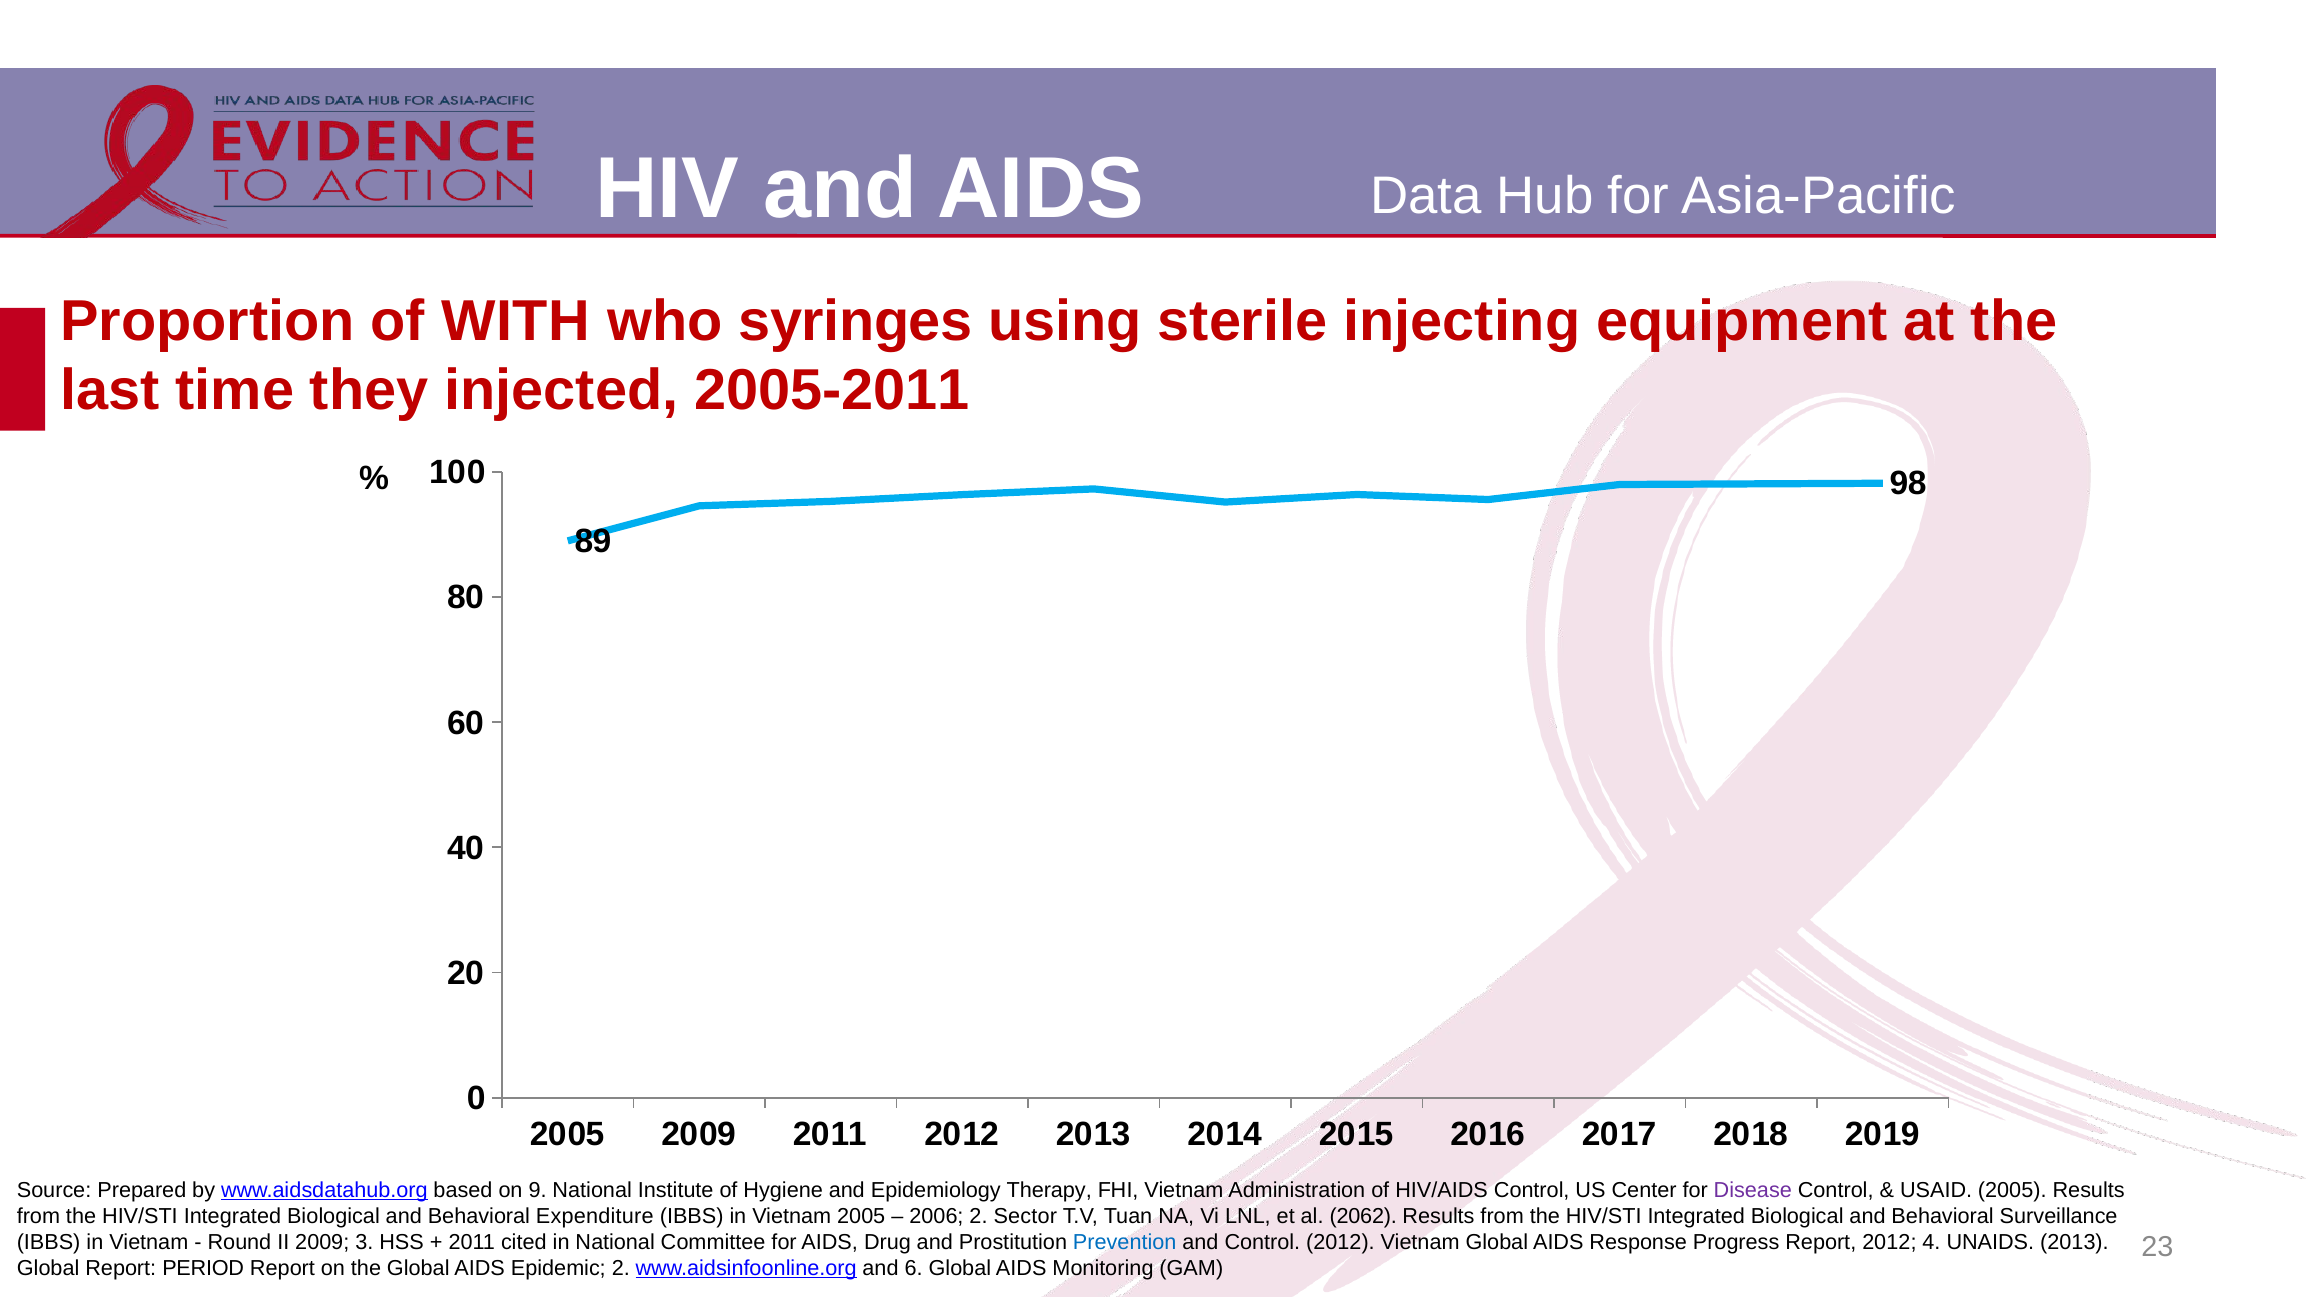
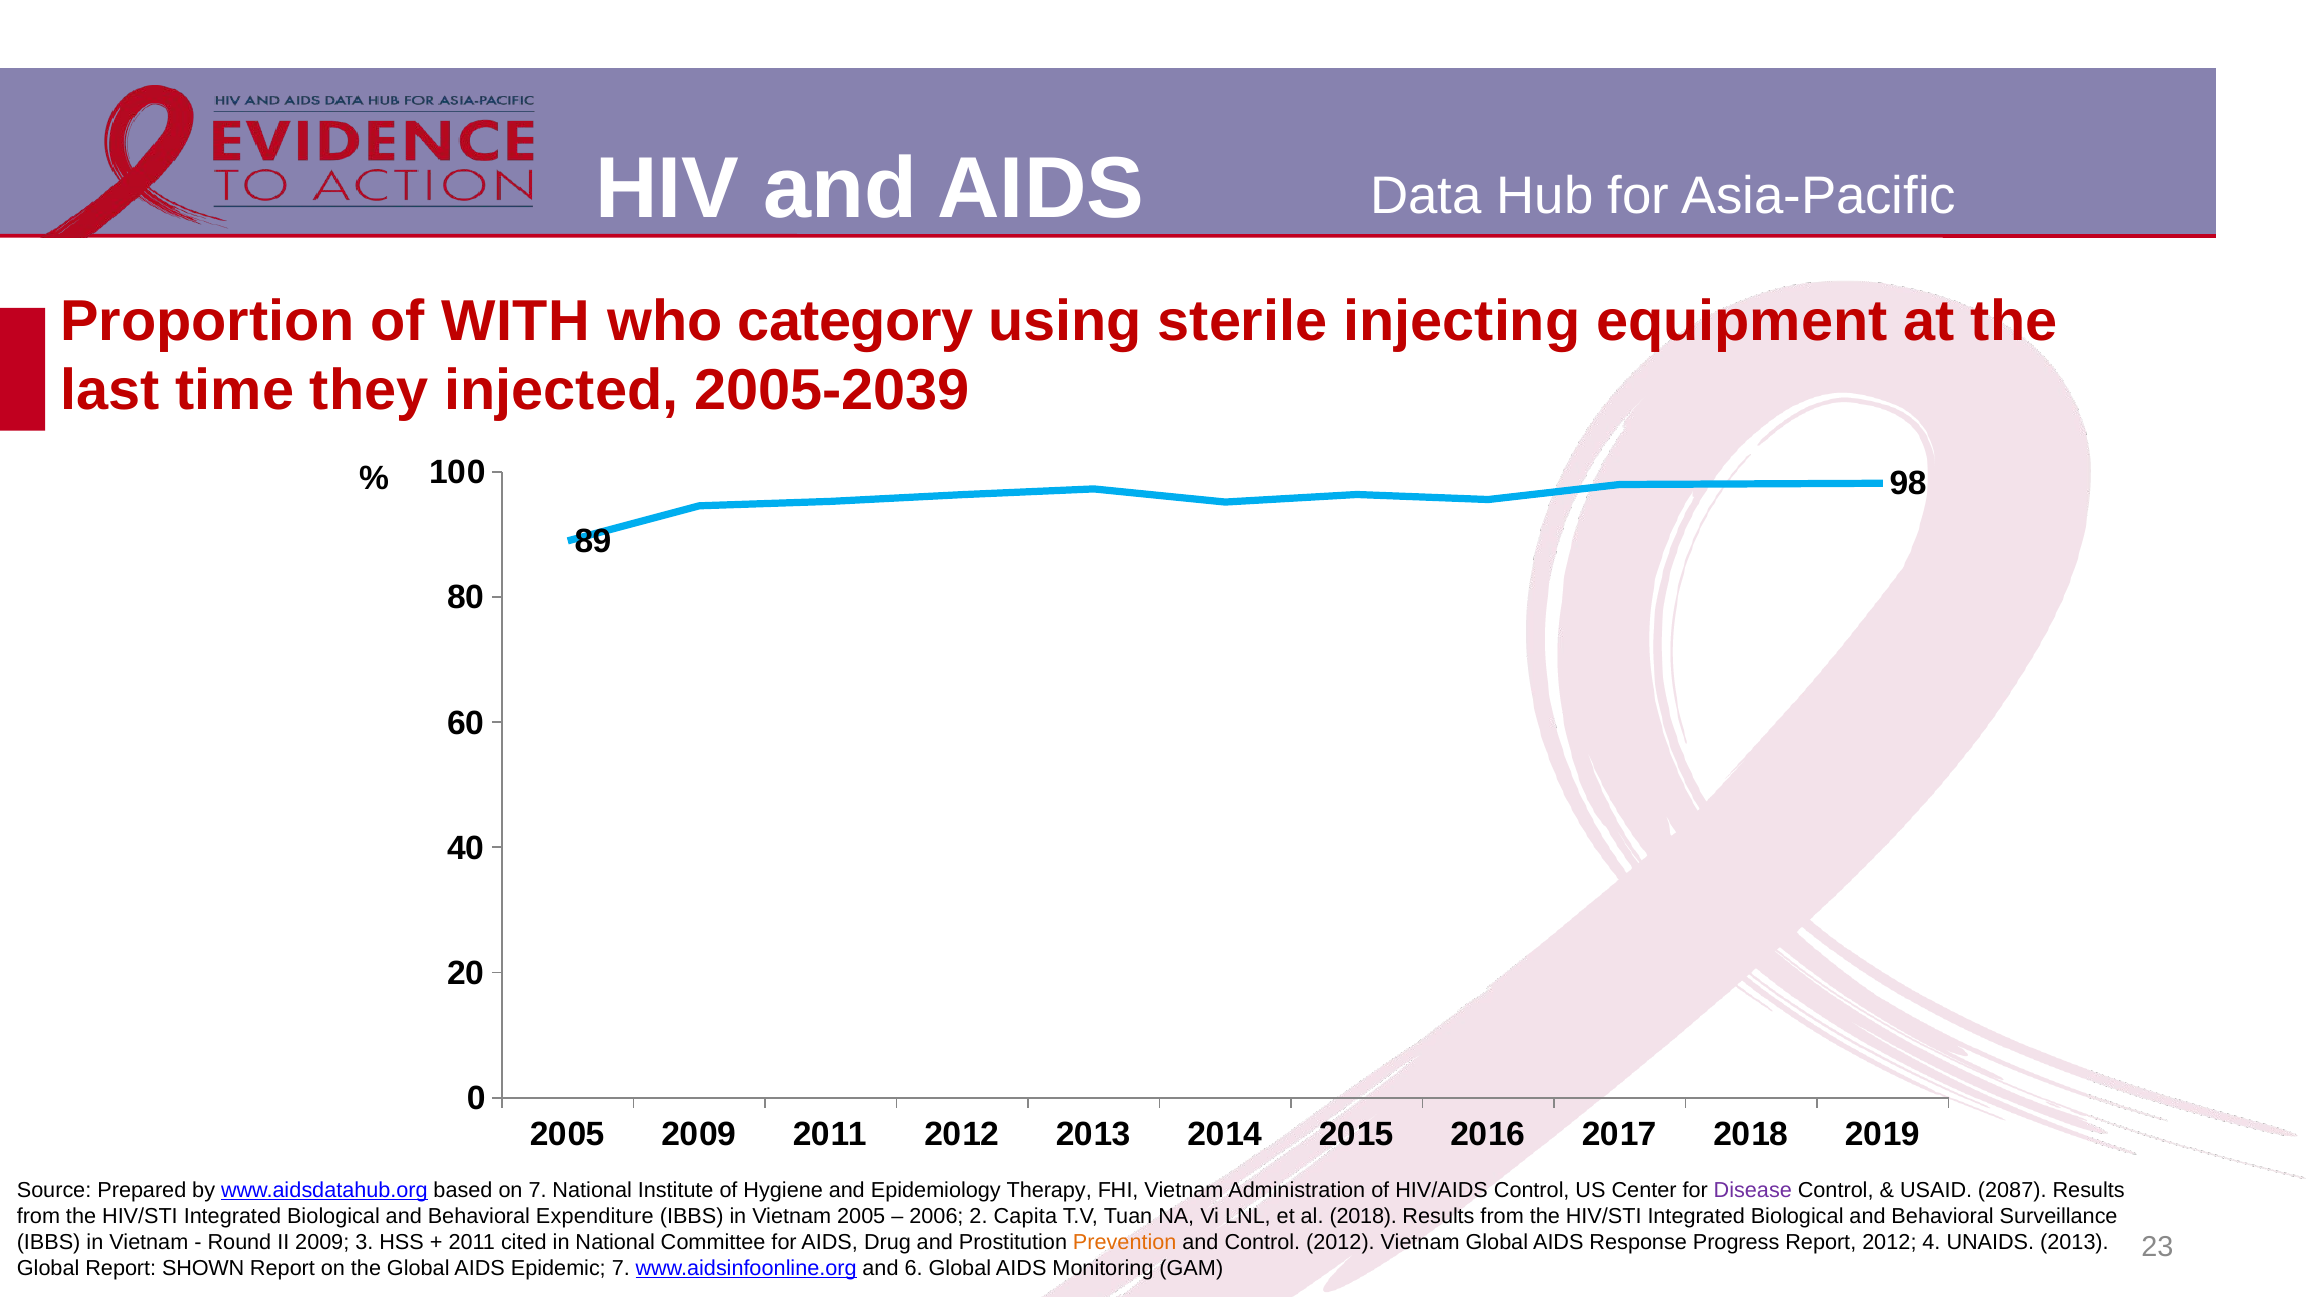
syringes: syringes -> category (856, 321)
2005-2011: 2005-2011 -> 2005-2039 (832, 390)
on 9: 9 -> 7 (538, 1190)
USAID 2005: 2005 -> 2087 (2012, 1190)
Sector: Sector -> Capita (1025, 1216)
al 2062: 2062 -> 2018 (1363, 1216)
Prevention colour: blue -> orange (1125, 1242)
PERIOD: PERIOD -> SHOWN (203, 1268)
Epidemic 2: 2 -> 7 (621, 1268)
